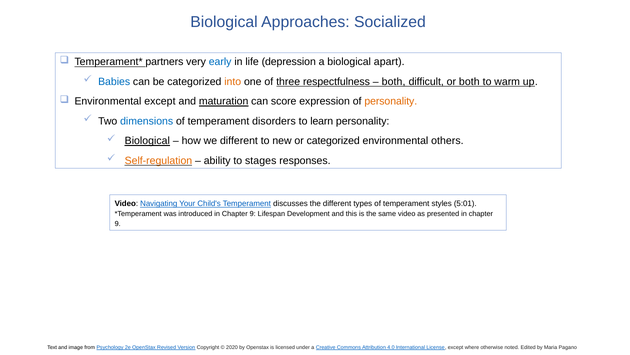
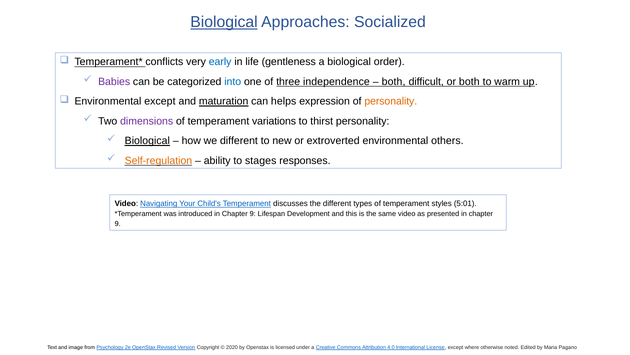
Biological underline: none -> present (224, 22)
partners: partners -> conflicts (164, 62)
depression: depression -> gentleness (289, 62)
apart: apart -> order (389, 62)
Babies colour: blue -> purple (114, 82)
into colour: orange -> blue (233, 82)
respectfulness: respectfulness -> independence (336, 82)
score: score -> helps (284, 101)
dimensions colour: blue -> purple (147, 121)
disorders: disorders -> variations (274, 121)
learn: learn -> thirst (322, 121)
or categorized: categorized -> extroverted (333, 141)
